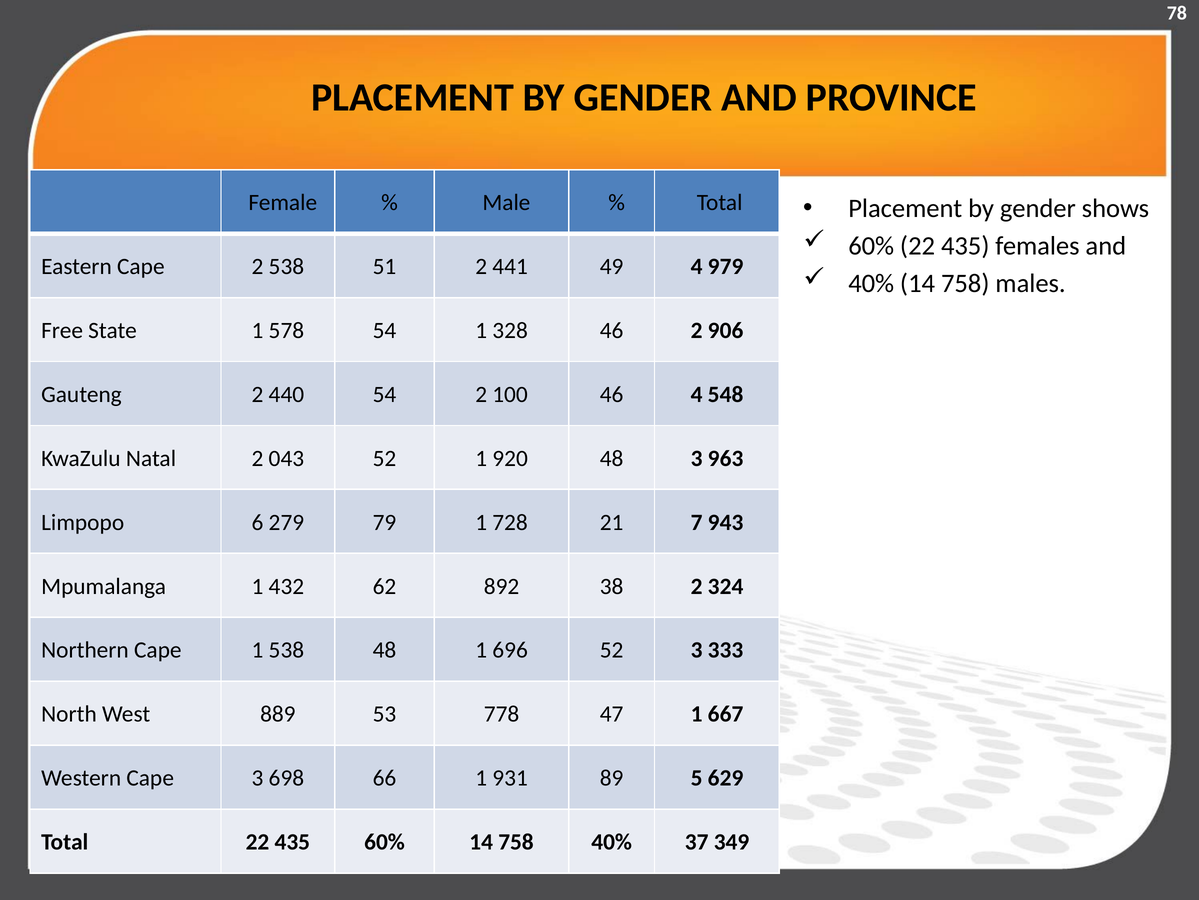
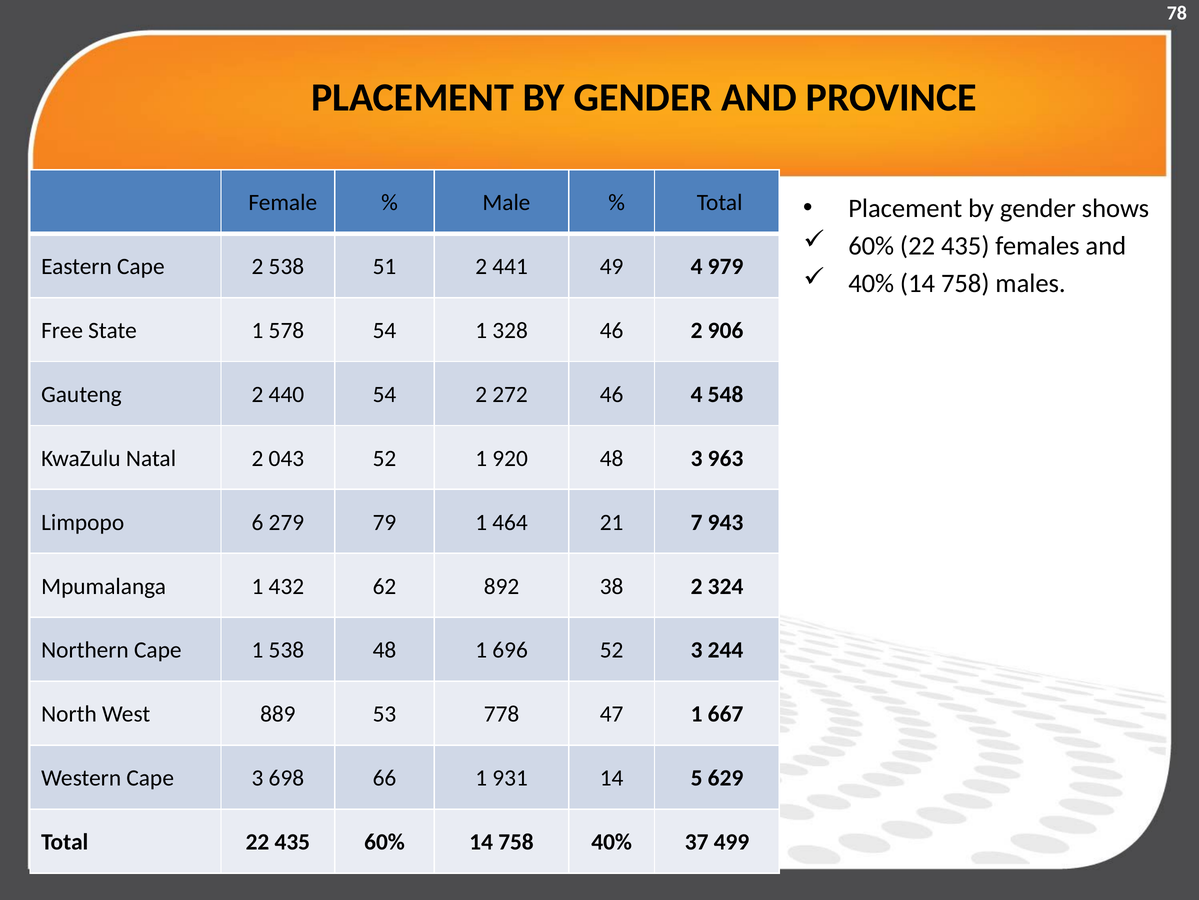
100: 100 -> 272 (510, 394)
728: 728 -> 464 (510, 522)
333: 333 -> 244 (726, 650)
931 89: 89 -> 14 (612, 778)
349: 349 -> 499 (731, 841)
